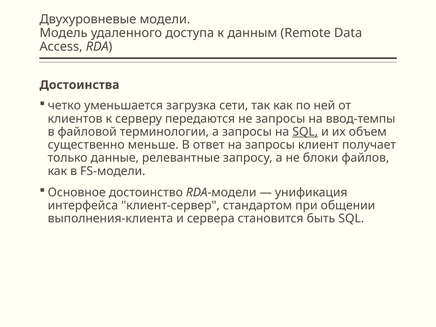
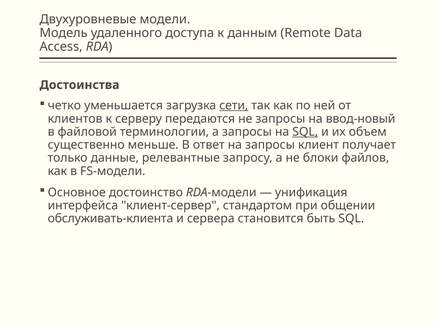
сети underline: none -> present (234, 106)
ввод-темпы: ввод-темпы -> ввод-новый (361, 119)
выполнения-клиента: выполнения-клиента -> обслуживать-клиента (110, 219)
